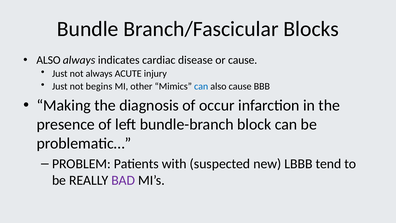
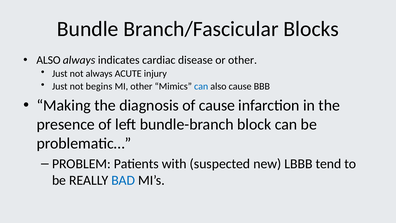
or cause: cause -> other (243, 60)
of occur: occur -> cause (217, 105)
BAD colour: purple -> blue (123, 180)
